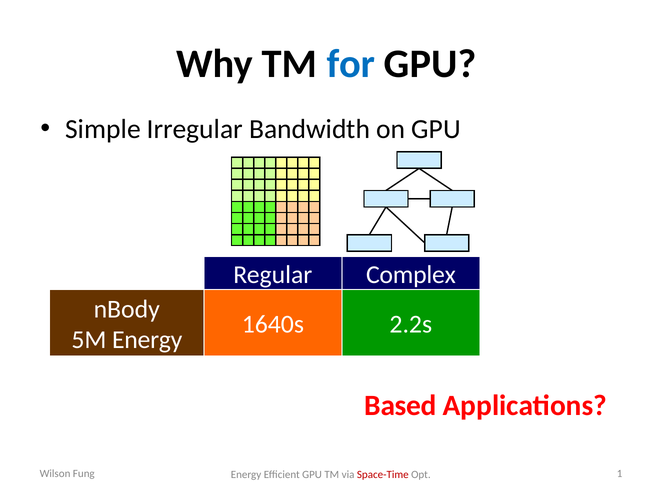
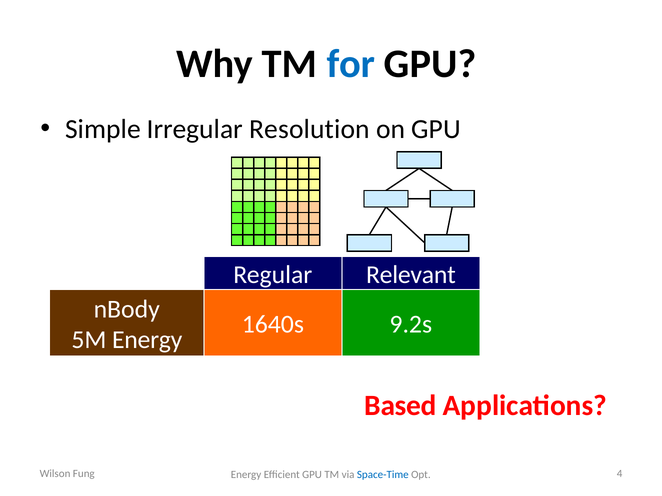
Bandwidth: Bandwidth -> Resolution (310, 129)
Complex: Complex -> Relevant (411, 275)
2.2s: 2.2s -> 9.2s (411, 325)
Space-Time colour: red -> blue (383, 475)
1: 1 -> 4 (620, 474)
